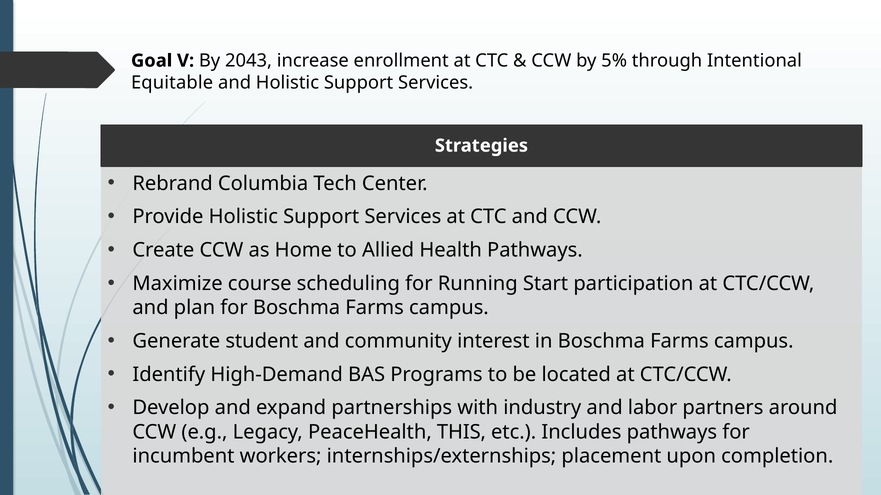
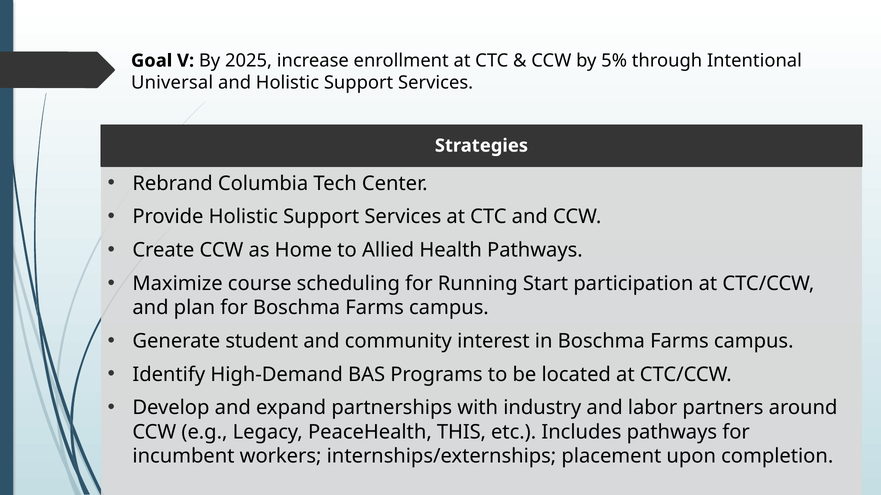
2043: 2043 -> 2025 (249, 61)
Equitable: Equitable -> Universal (172, 83)
